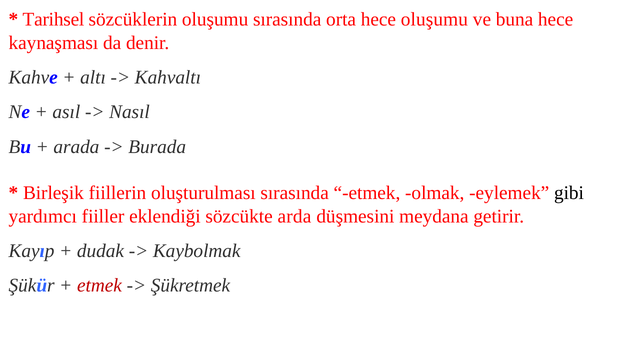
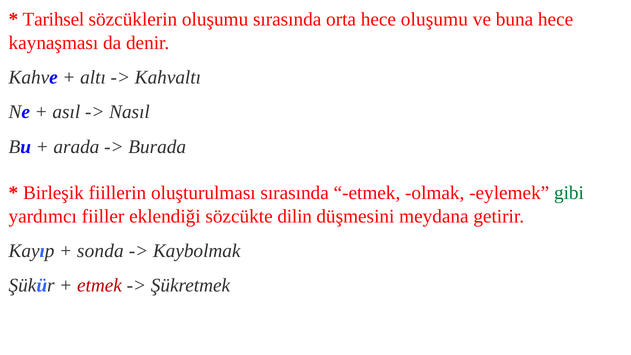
gibi colour: black -> green (569, 193)
arda: arda -> dilin (295, 216)
dudak: dudak -> sonda (100, 251)
